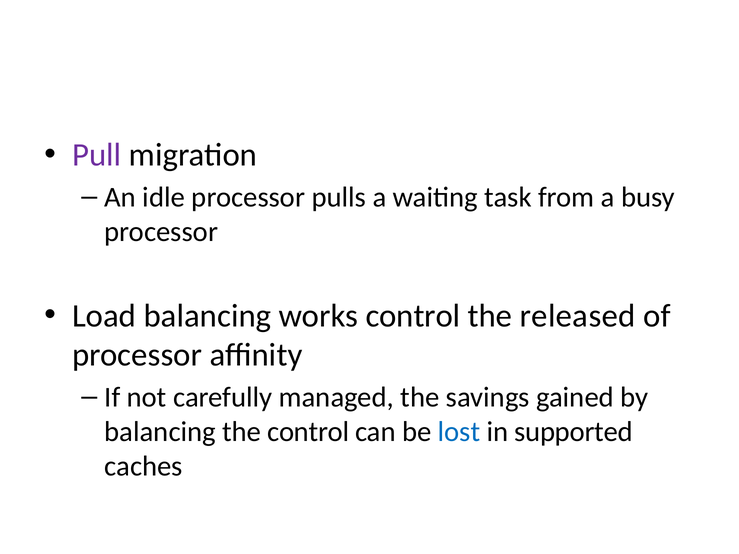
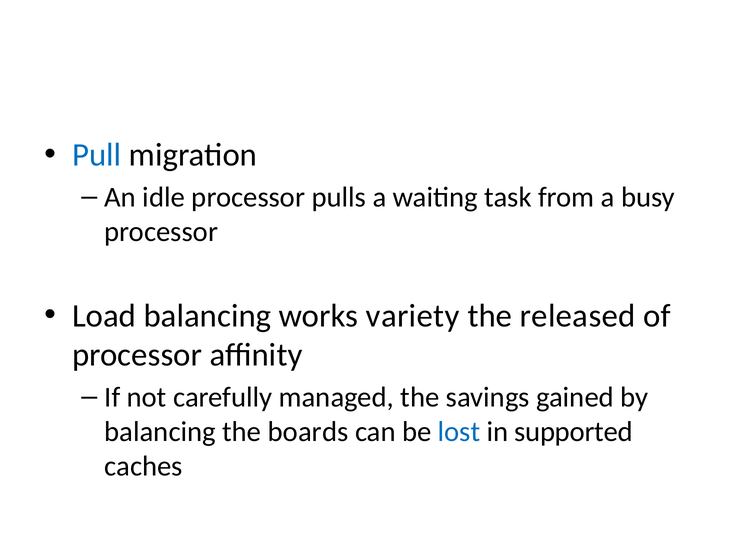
Pull colour: purple -> blue (97, 155)
works control: control -> variety (413, 316)
the control: control -> boards (308, 432)
